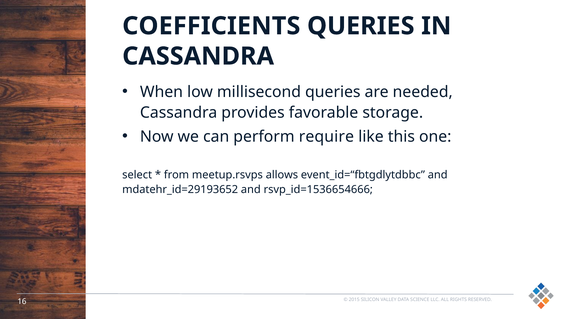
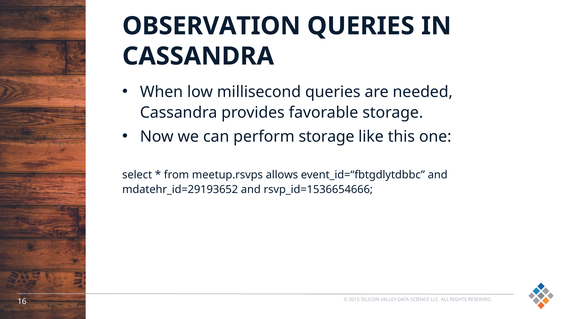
COEFFICIENTS: COEFFICIENTS -> OBSERVATION (211, 26)
perform require: require -> storage (327, 137)
